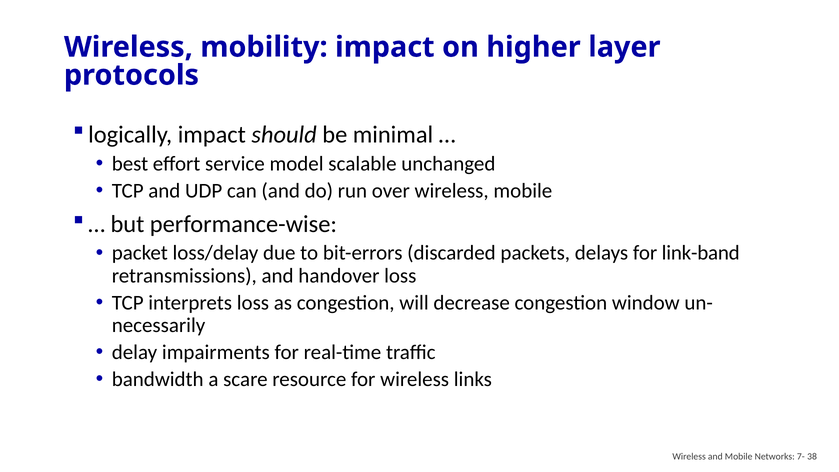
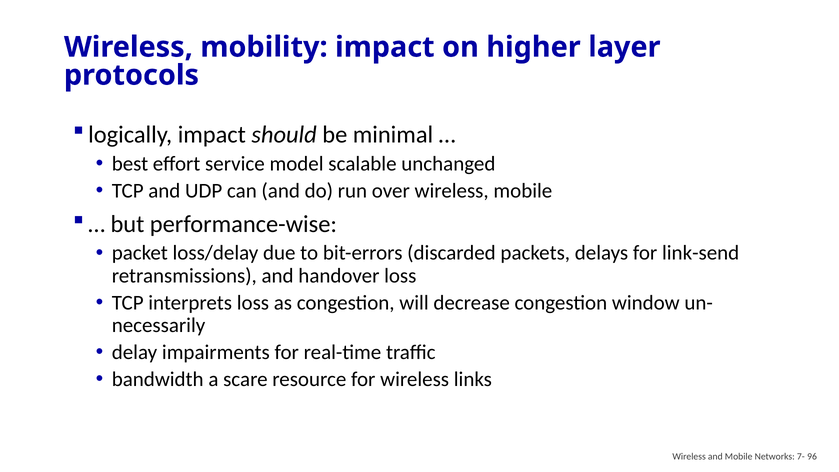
link-band: link-band -> link-send (701, 253)
38: 38 -> 96 (812, 456)
